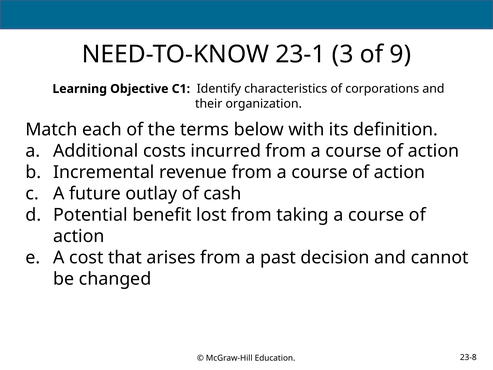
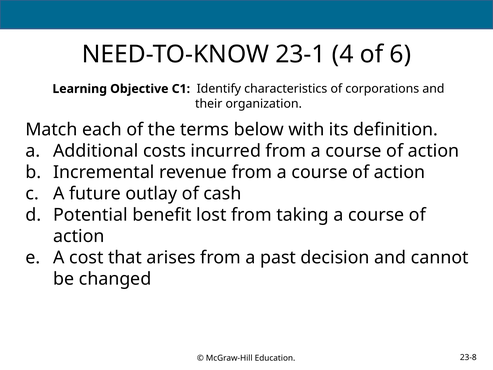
3: 3 -> 4 (343, 54)
9: 9 -> 6 (400, 54)
